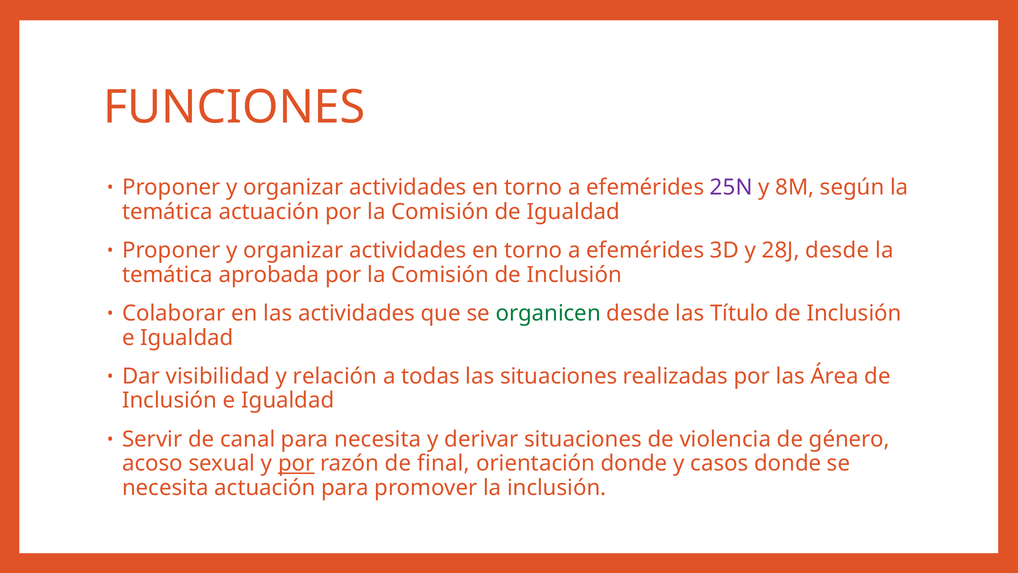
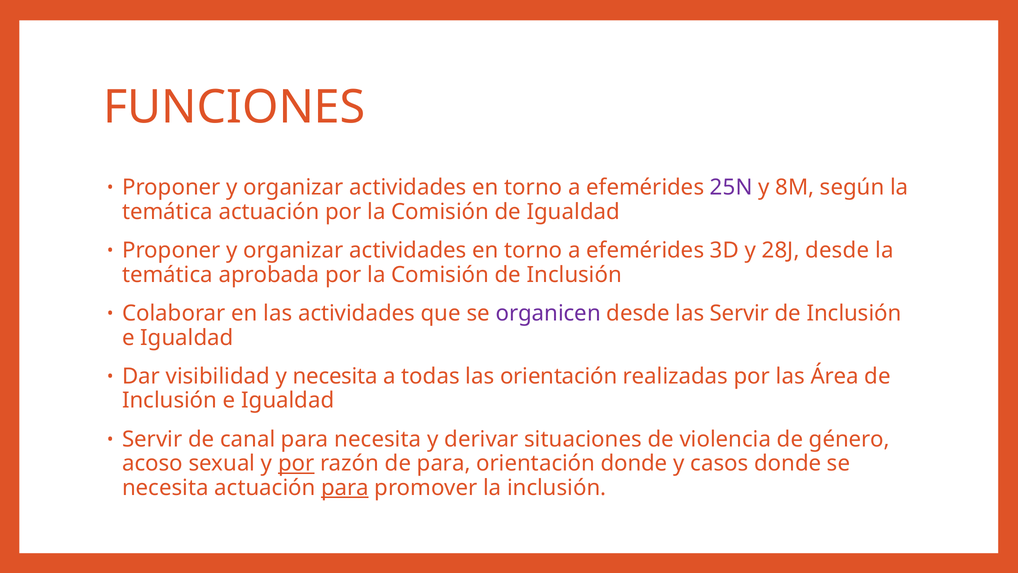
organicen colour: green -> purple (548, 313)
las Título: Título -> Servir (740, 313)
y relación: relación -> necesita (335, 376)
las situaciones: situaciones -> orientación (559, 376)
de final: final -> para (444, 463)
para underline: none -> present (345, 487)
